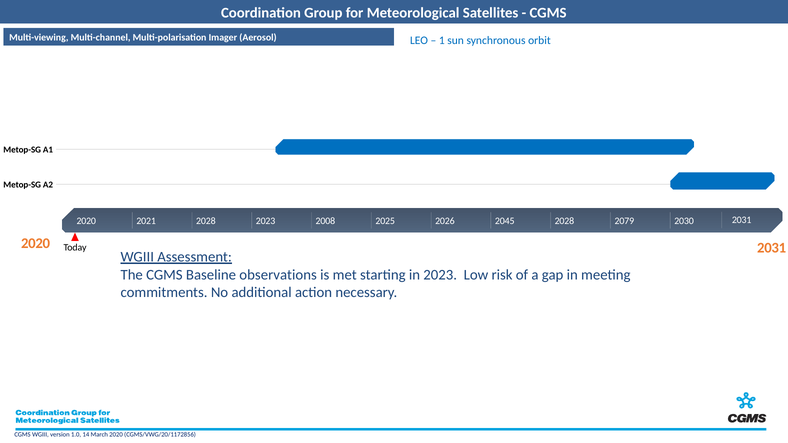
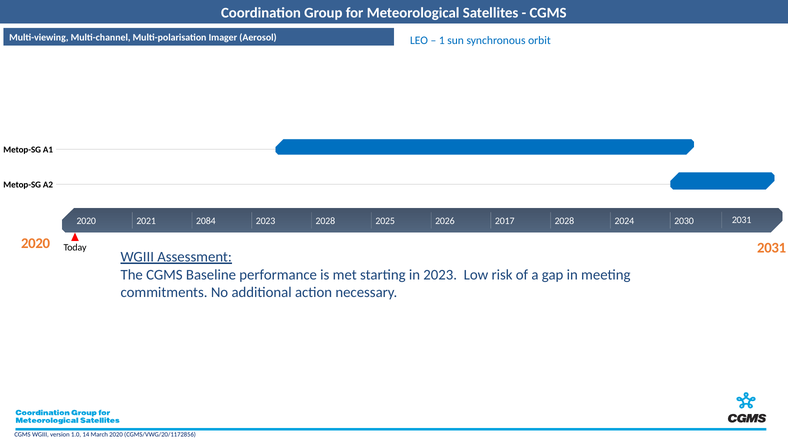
2021 2028: 2028 -> 2084 (206, 221)
2023 2008: 2008 -> 2028 (325, 221)
2045: 2045 -> 2017 (505, 221)
2079: 2079 -> 2024 (624, 221)
observations: observations -> performance (278, 275)
